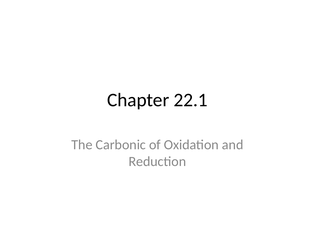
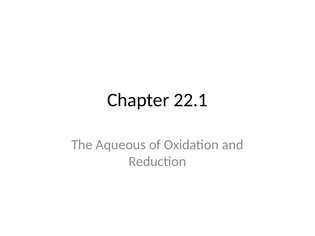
Carbonic: Carbonic -> Aqueous (121, 145)
